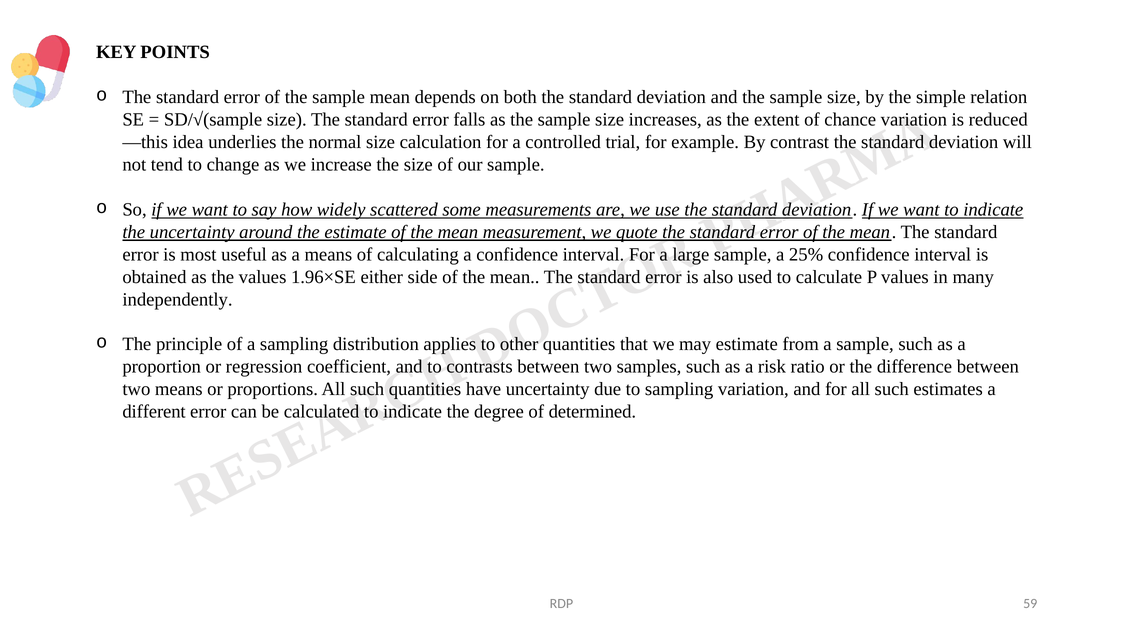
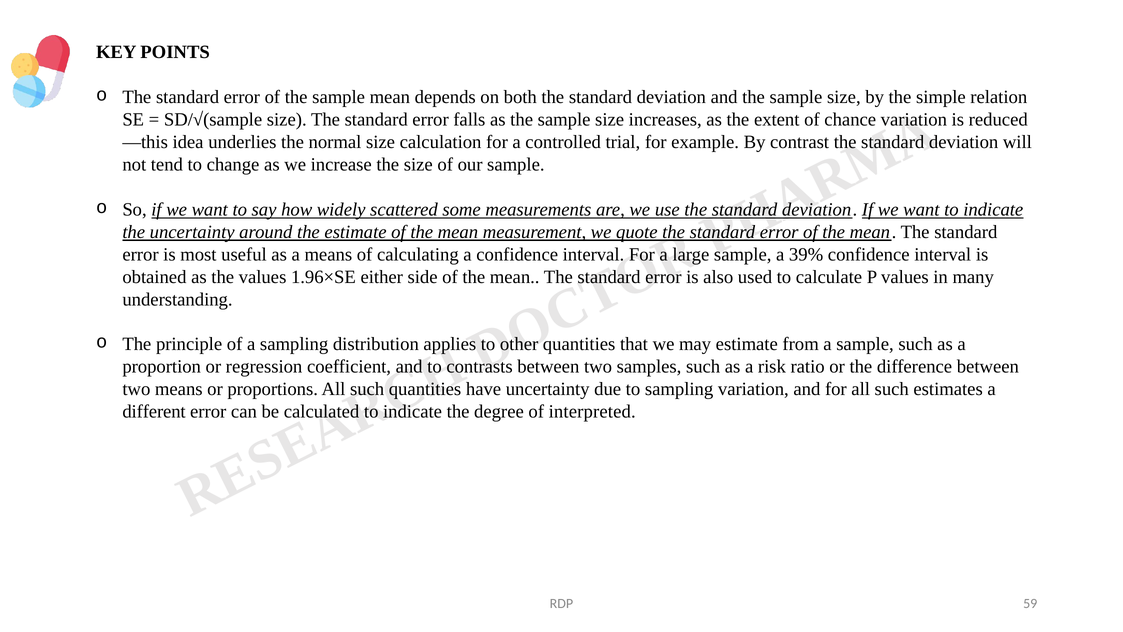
25%: 25% -> 39% (806, 254)
independently: independently -> understanding (178, 299)
determined: determined -> interpreted (592, 411)
